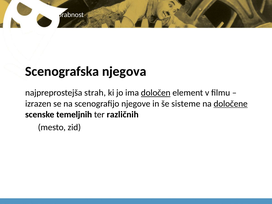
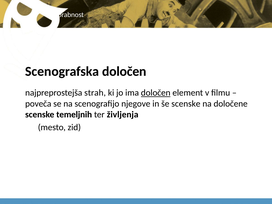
Scenografska njegova: njegova -> določen (124, 71)
izrazen: izrazen -> poveča (38, 104)
še sisteme: sisteme -> scenske (186, 104)
določene underline: present -> none (231, 104)
različnih: različnih -> življenja (123, 115)
